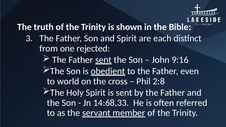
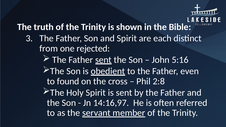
9:16: 9:16 -> 5:16 (180, 60)
world: world -> found (68, 81)
14:68,33: 14:68,33 -> 14:16,97 (111, 103)
